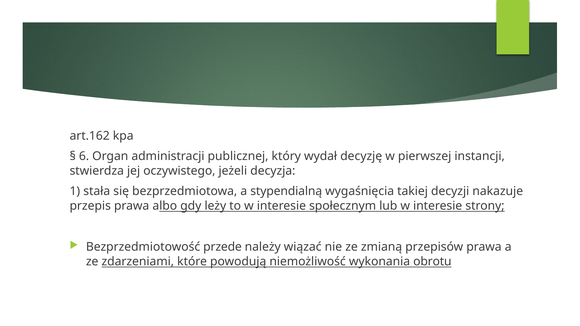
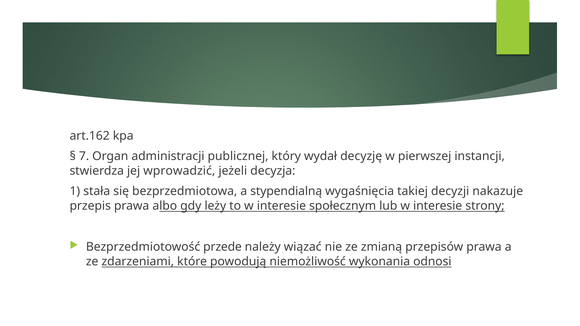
6: 6 -> 7 (84, 156)
oczywistego: oczywistego -> wprowadzić (179, 171)
obrotu: obrotu -> odnosi (432, 262)
